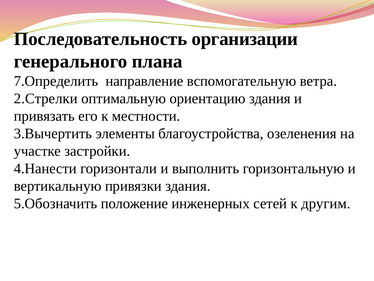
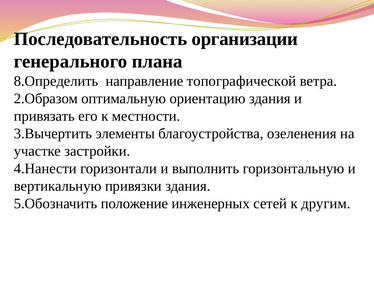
7.Определить: 7.Определить -> 8.Определить (56, 81)
вспомогательную: вспомогательную -> топографической (242, 81)
2.Стрелки: 2.Стрелки -> 2.Образом (46, 98)
